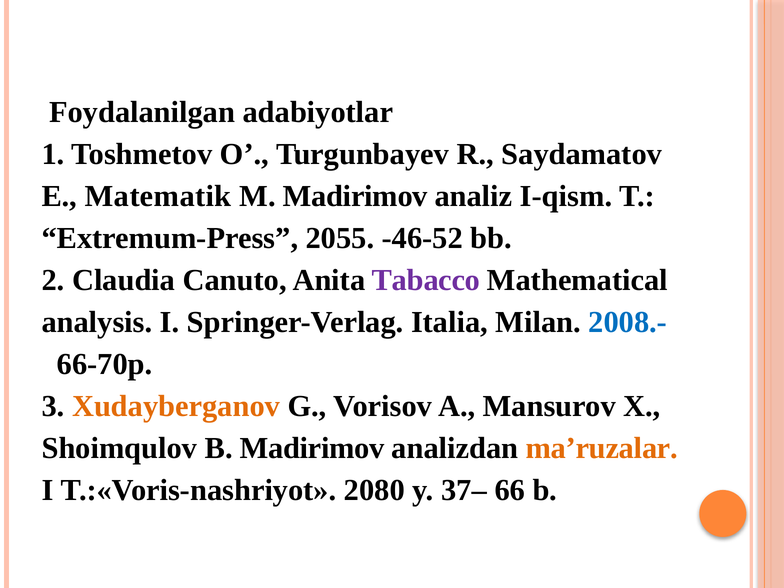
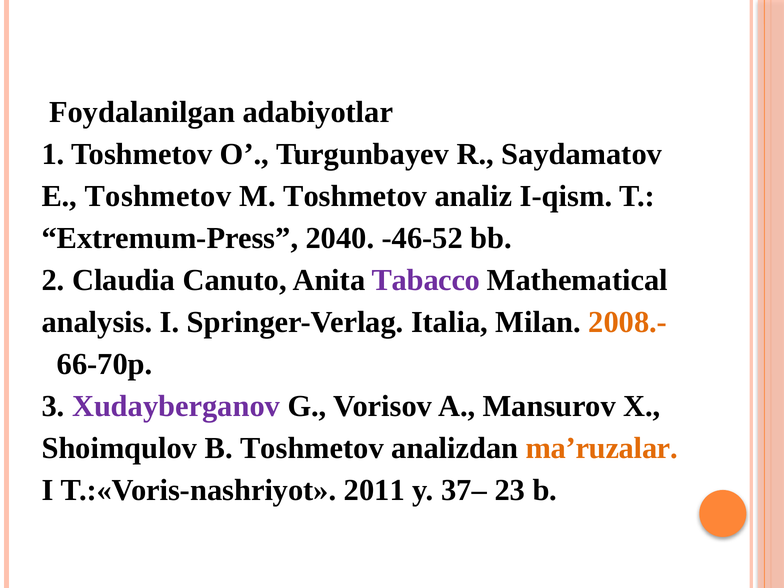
E Matematik: Matematik -> Toshmetov (158, 196)
M Madirimov: Madirimov -> Toshmetov (355, 196)
2055: 2055 -> 2040 (340, 238)
2008.- colour: blue -> orange (628, 322)
Xudayberganov colour: orange -> purple (176, 406)
B Madirimov: Madirimov -> Toshmetov (312, 448)
2080: 2080 -> 2011 (374, 490)
66: 66 -> 23 (510, 490)
